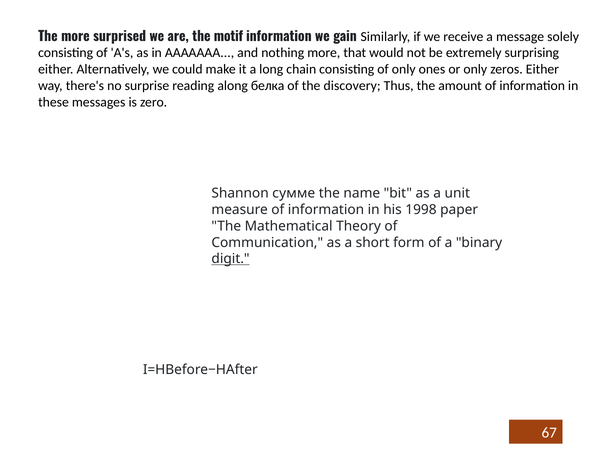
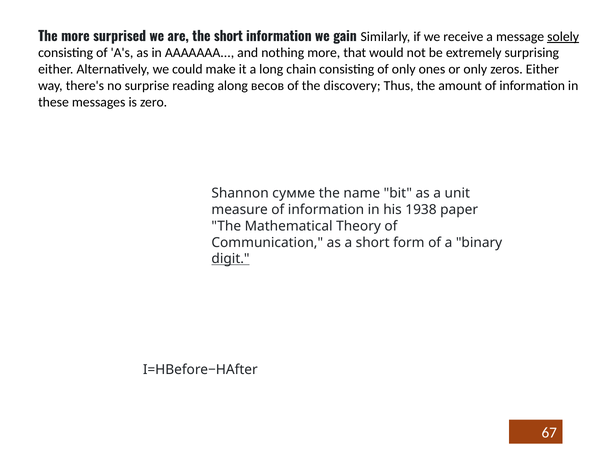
the motif: motif -> short (228, 37)
solely underline: none -> present (563, 37)
белка: белка -> весов (268, 86)
1998: 1998 -> 1938 (421, 210)
